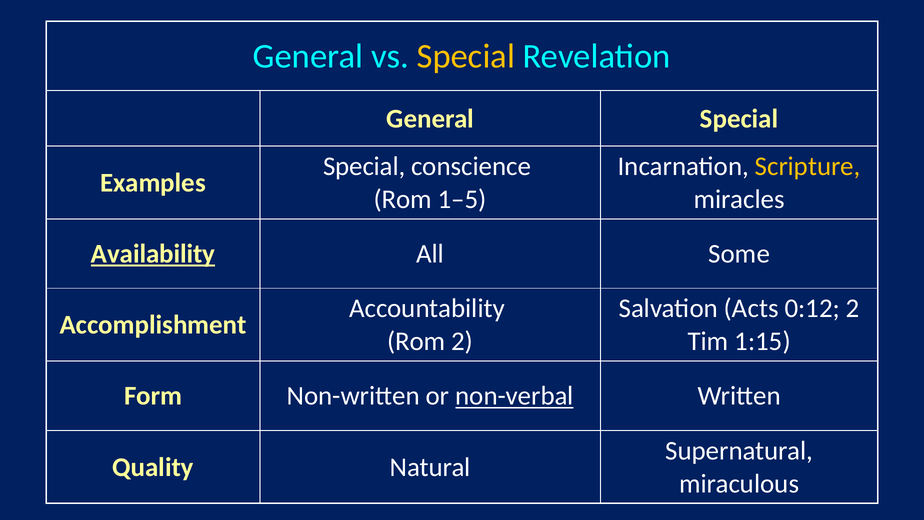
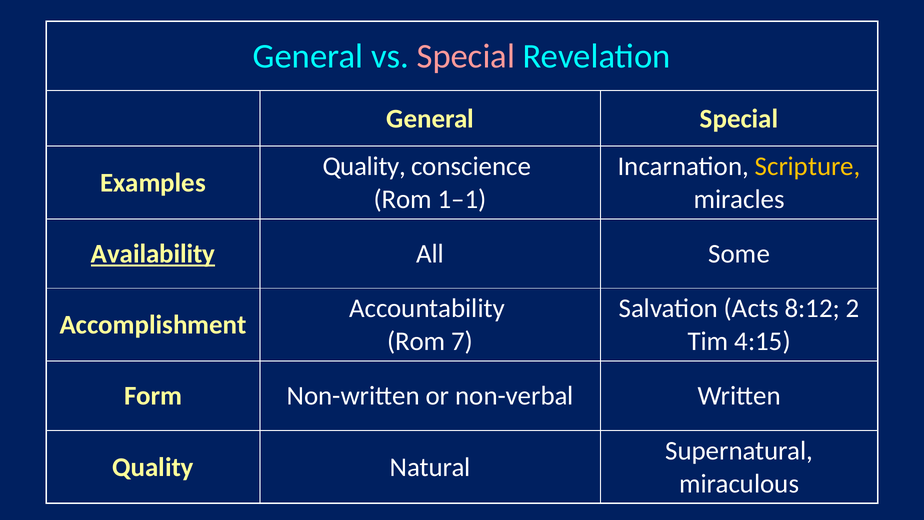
Special colour: yellow -> pink (466, 56)
Special: Special -> Quality (364, 166)
1–5: 1–5 -> 1–1 (462, 199)
0:12: 0:12 -> 8:12 (812, 308)
Rom 2: 2 -> 7 (462, 341)
1:15: 1:15 -> 4:15 (763, 341)
non-verbal underline: present -> none (515, 396)
